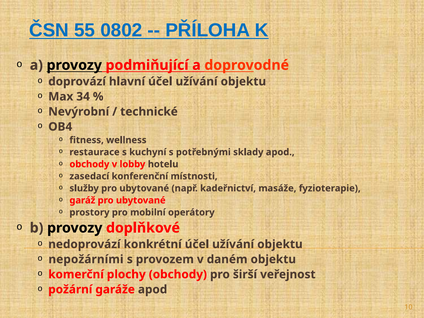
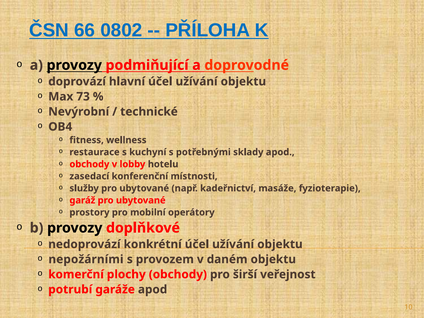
55: 55 -> 66 (85, 30)
34: 34 -> 73 (83, 97)
požární: požární -> potrubí (70, 289)
